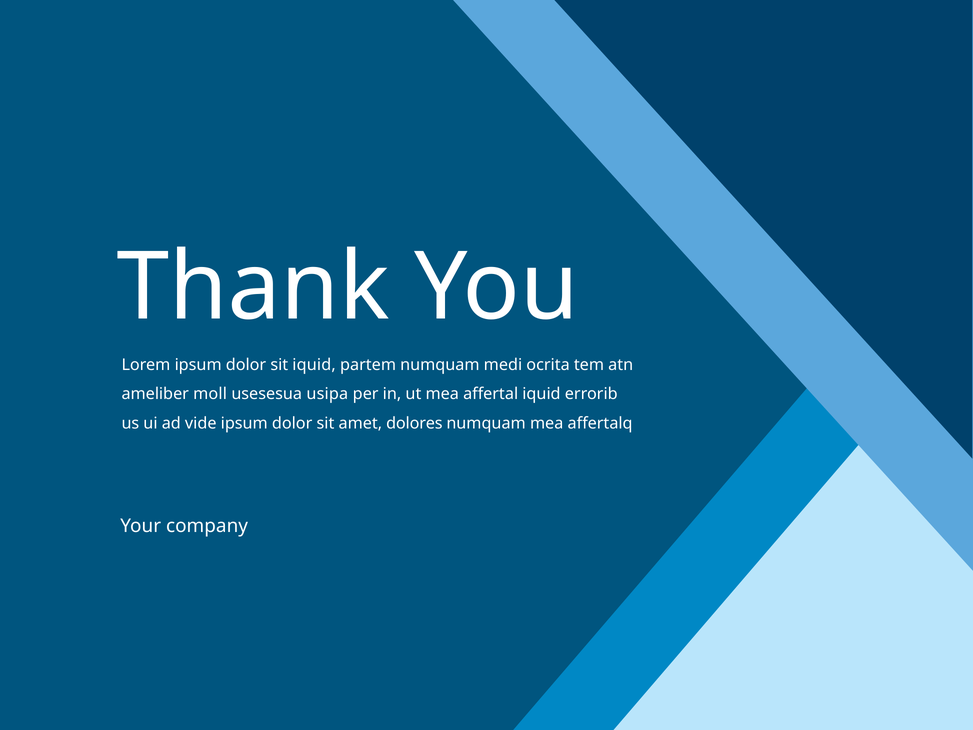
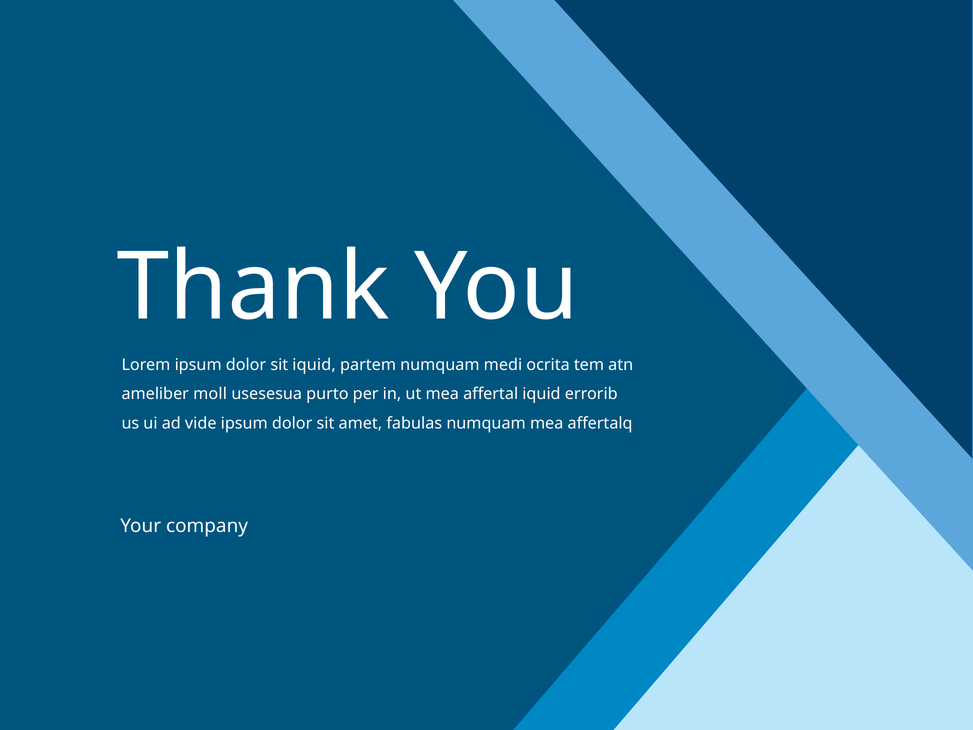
usipa: usipa -> purto (327, 394)
dolores: dolores -> fabulas (414, 423)
